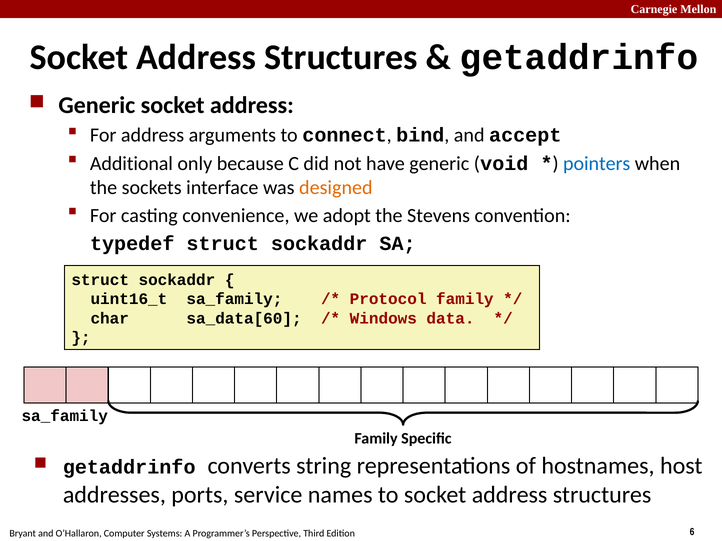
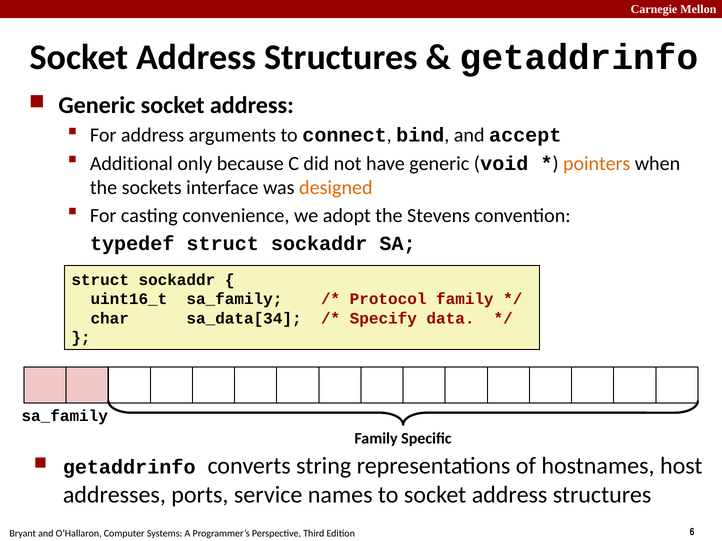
pointers colour: blue -> orange (597, 164)
sa_data[60: sa_data[60 -> sa_data[34 (244, 319)
Windows: Windows -> Specify (383, 319)
